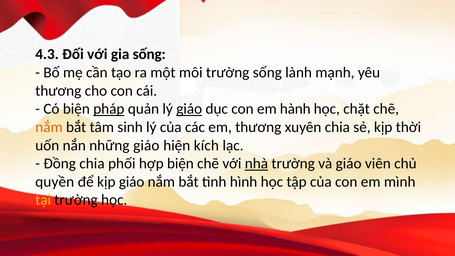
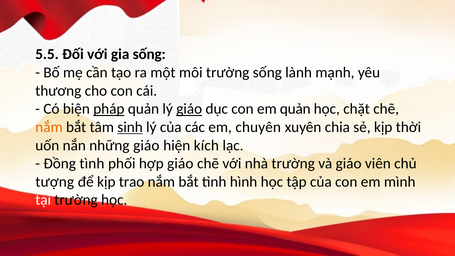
4.3: 4.3 -> 5.5 (47, 54)
em hành: hành -> quản (295, 109)
sinh underline: none -> present (130, 127)
em thương: thương -> chuyên (258, 127)
Đồng chia: chia -> tình (92, 164)
hợp biện: biện -> giáo (180, 164)
nhà underline: present -> none (256, 164)
quyền: quyền -> tượng (55, 182)
kịp giáo: giáo -> trao (132, 182)
tại colour: yellow -> white (43, 200)
